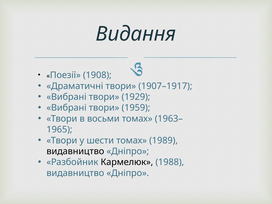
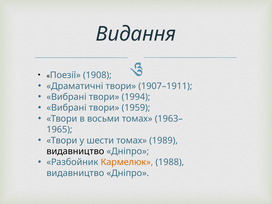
1907–1917: 1907–1917 -> 1907–1911 (165, 86)
1929: 1929 -> 1994 (136, 97)
Кармелюк colour: black -> orange (127, 162)
